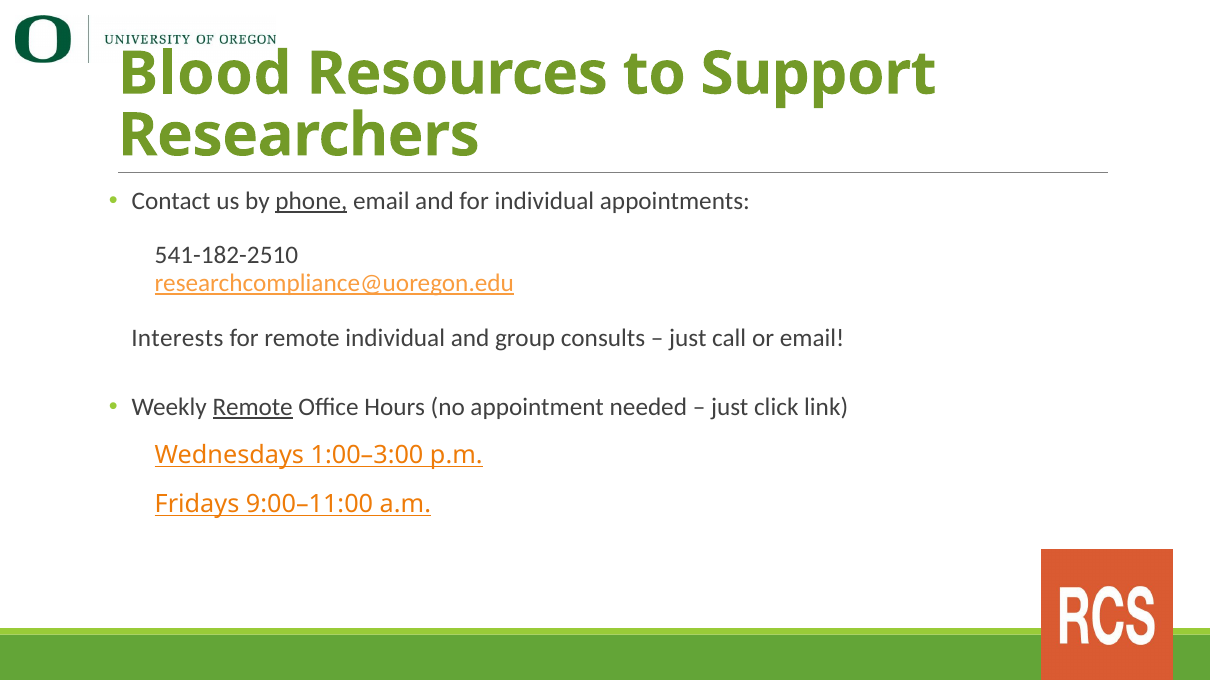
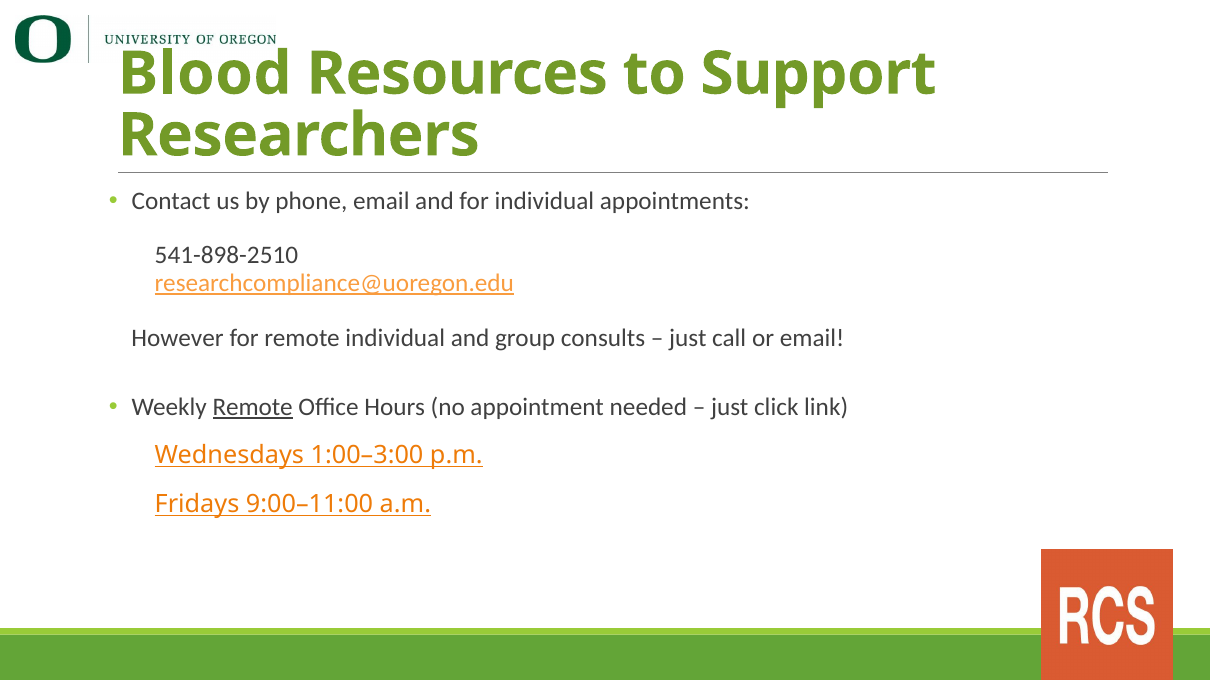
phone underline: present -> none (311, 201)
541-182-2510: 541-182-2510 -> 541-898-2510 (226, 256)
Interests: Interests -> However (177, 338)
